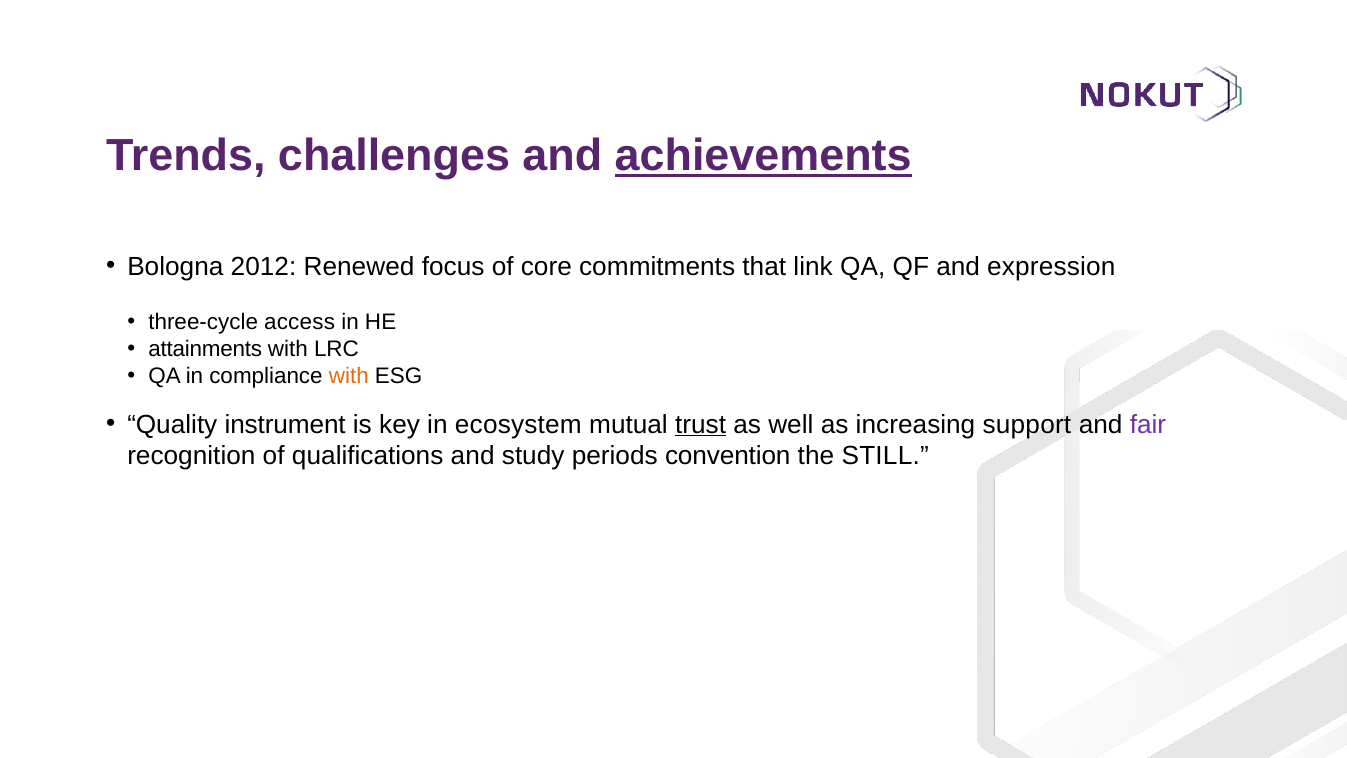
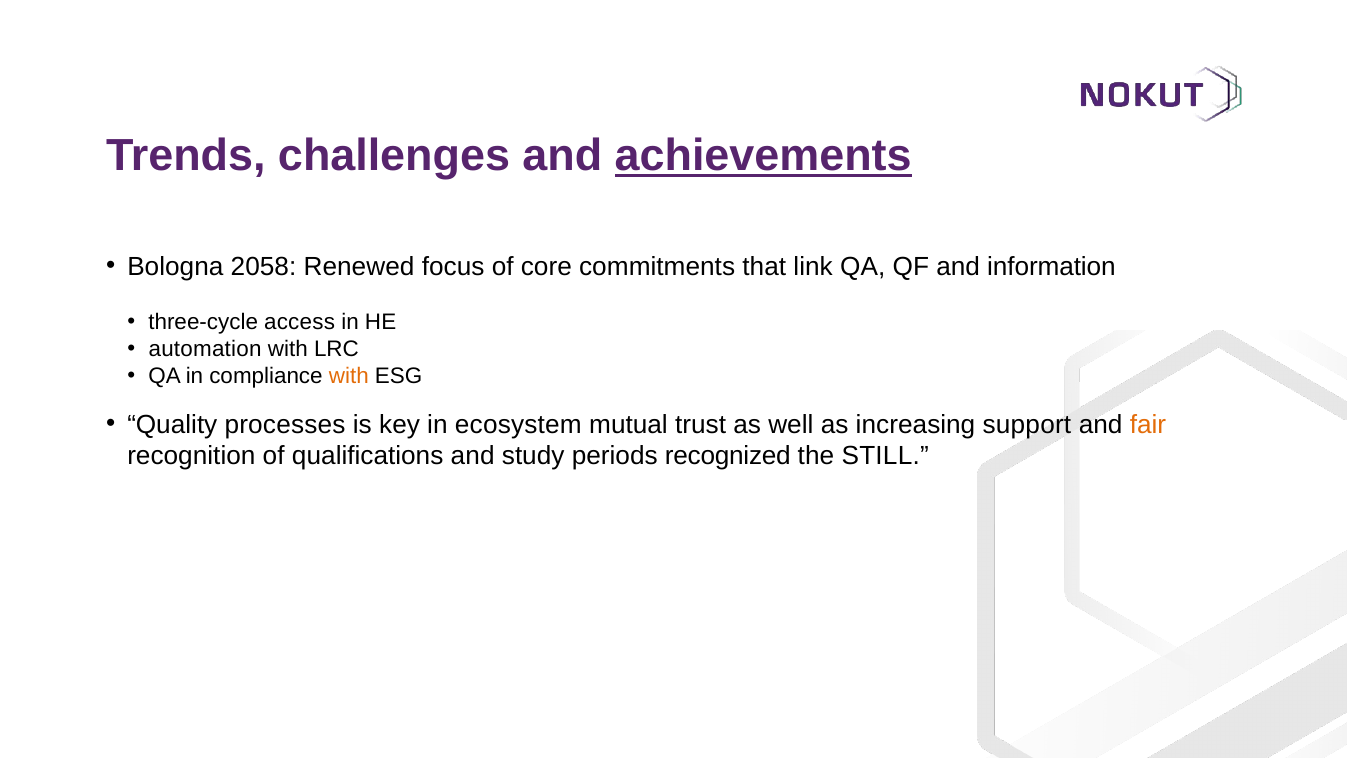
2012: 2012 -> 2058 (263, 266)
expression: expression -> information (1051, 266)
attainments: attainments -> automation (205, 349)
instrument: instrument -> processes (285, 424)
trust underline: present -> none (701, 424)
fair colour: purple -> orange (1148, 424)
convention: convention -> recognized (728, 456)
